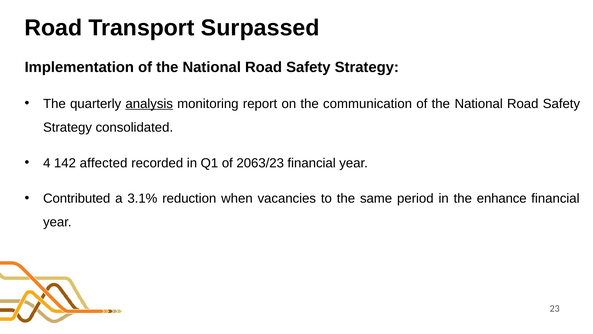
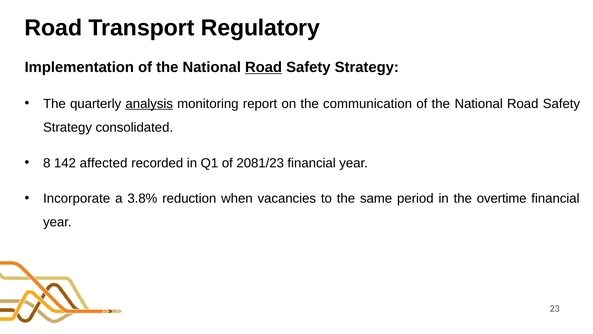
Surpassed: Surpassed -> Regulatory (260, 28)
Road underline: none -> present (264, 67)
4: 4 -> 8 (47, 163)
2063/23: 2063/23 -> 2081/23 (260, 163)
Contributed: Contributed -> Incorporate (77, 198)
3.1%: 3.1% -> 3.8% (142, 198)
enhance: enhance -> overtime (502, 198)
